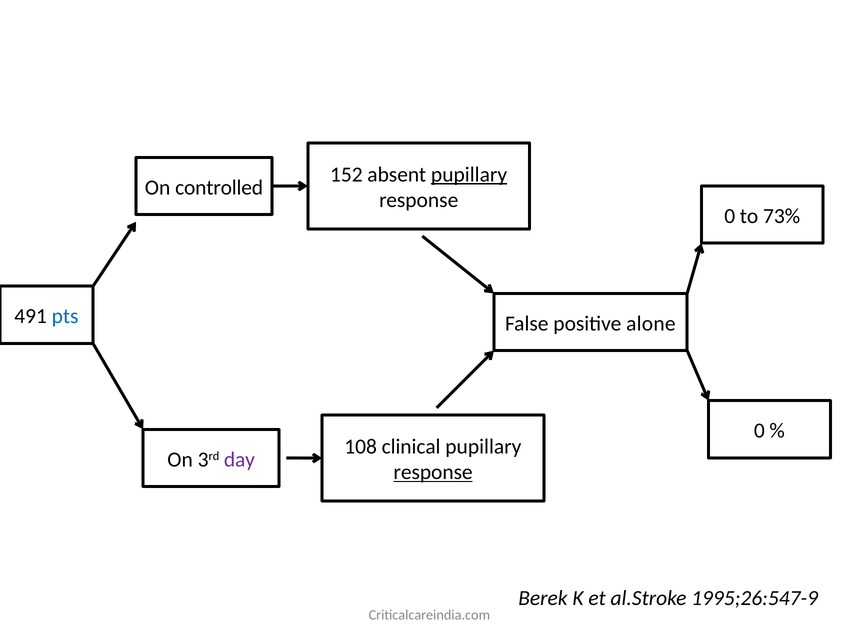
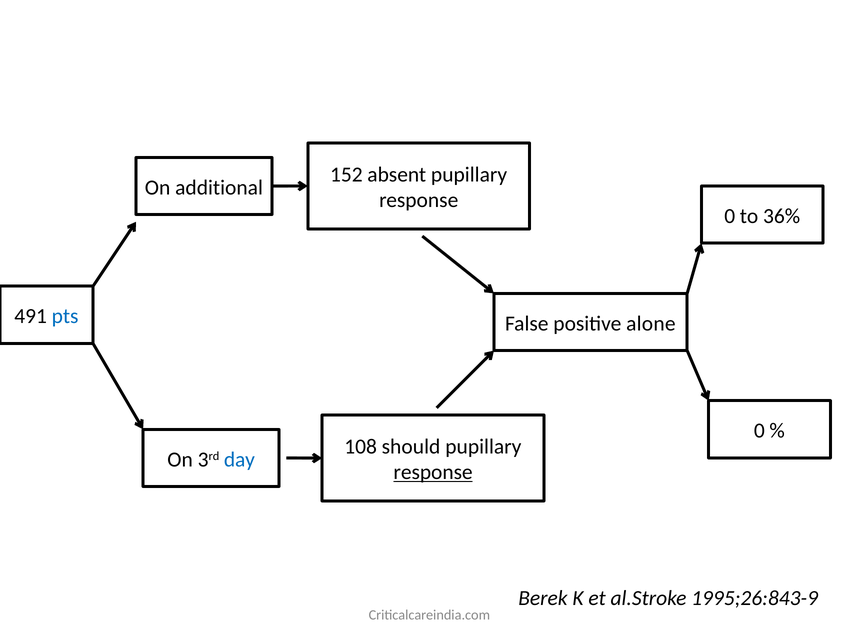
pupillary underline: present -> none (469, 175)
controlled: controlled -> additional (219, 188)
73%: 73% -> 36% (782, 216)
clinical: clinical -> should (411, 447)
day colour: purple -> blue (239, 460)
1995;26:547-9: 1995;26:547-9 -> 1995;26:843-9 (755, 598)
